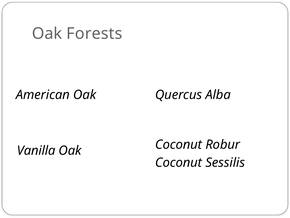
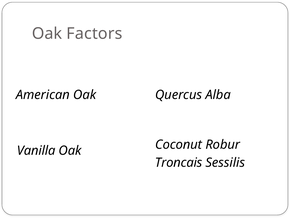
Forests: Forests -> Factors (94, 34)
Coconut: Coconut -> Troncais (179, 162)
